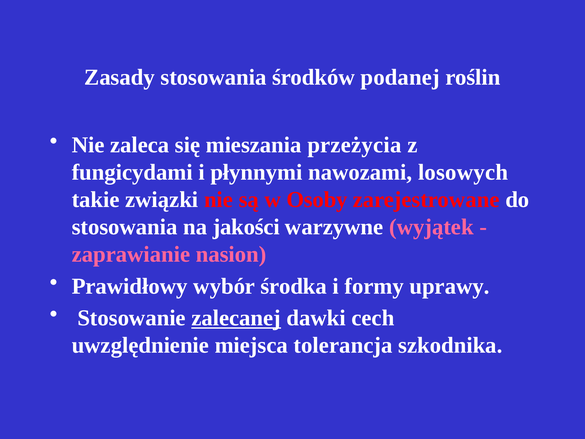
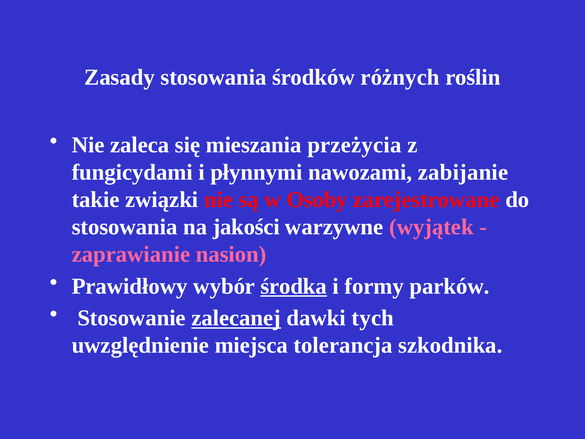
podanej: podanej -> różnych (400, 77)
losowych: losowych -> zabijanie (463, 172)
środka underline: none -> present (294, 286)
uprawy: uprawy -> parków (449, 286)
cech: cech -> tych (373, 318)
